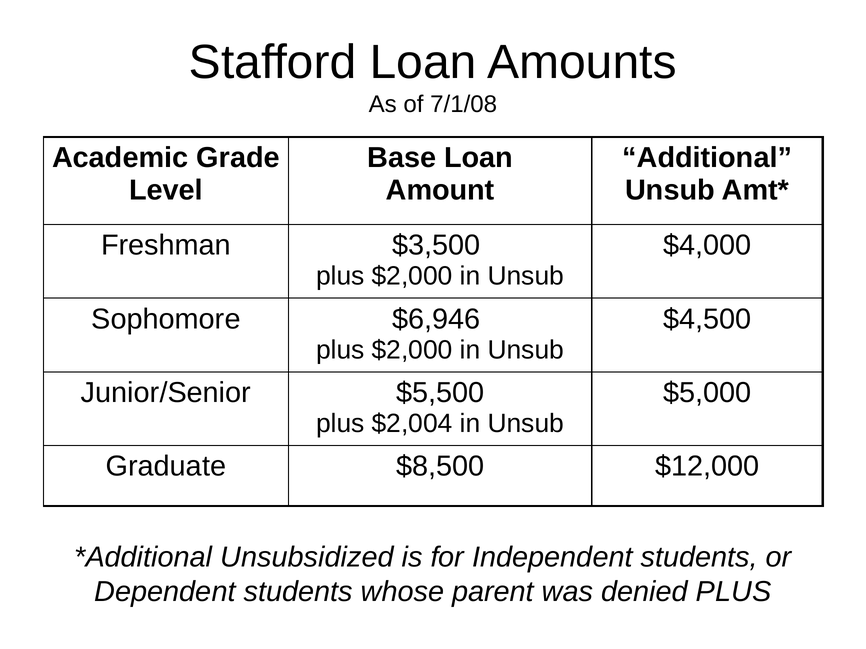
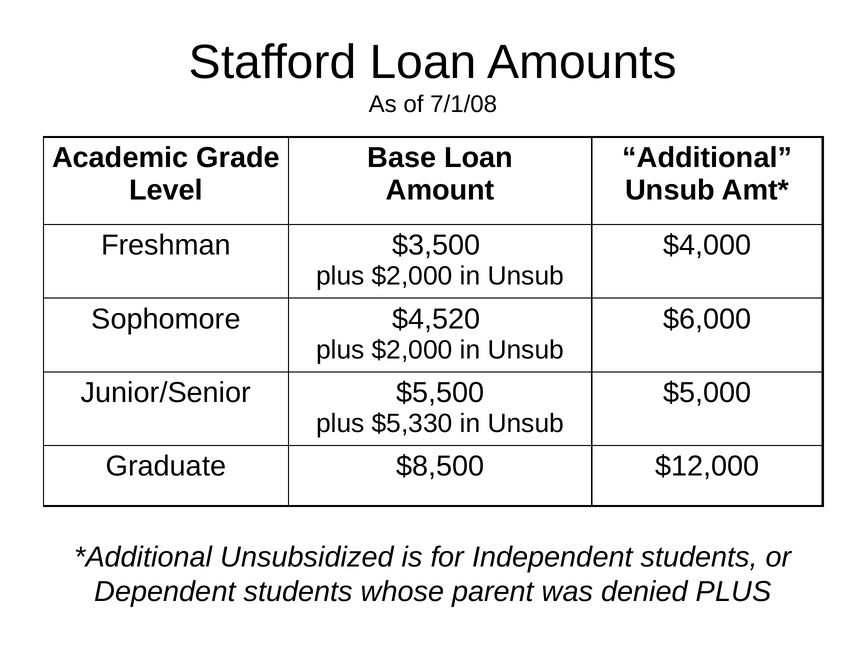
$6,946: $6,946 -> $4,520 (436, 319)
$4,500: $4,500 -> $6,000 (707, 319)
$2,004: $2,004 -> $5,330 (412, 424)
